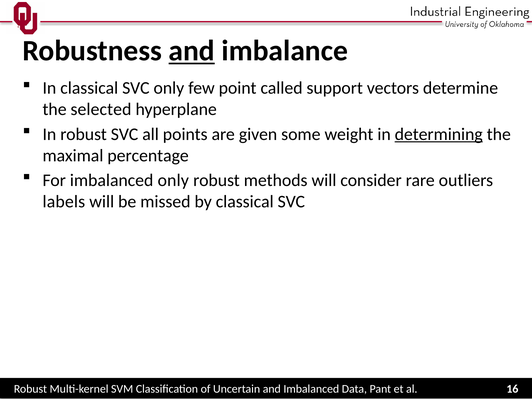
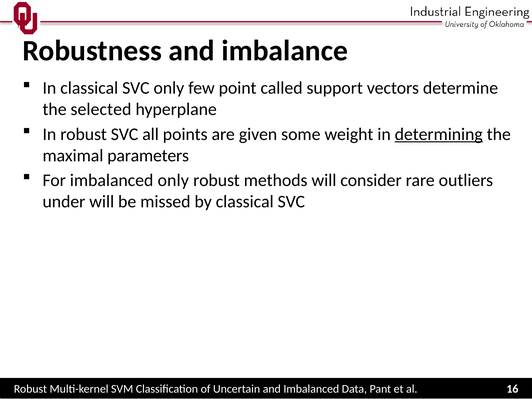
and underline: present -> none (192, 51)
percentage: percentage -> parameters (148, 156)
labels: labels -> under (64, 202)
